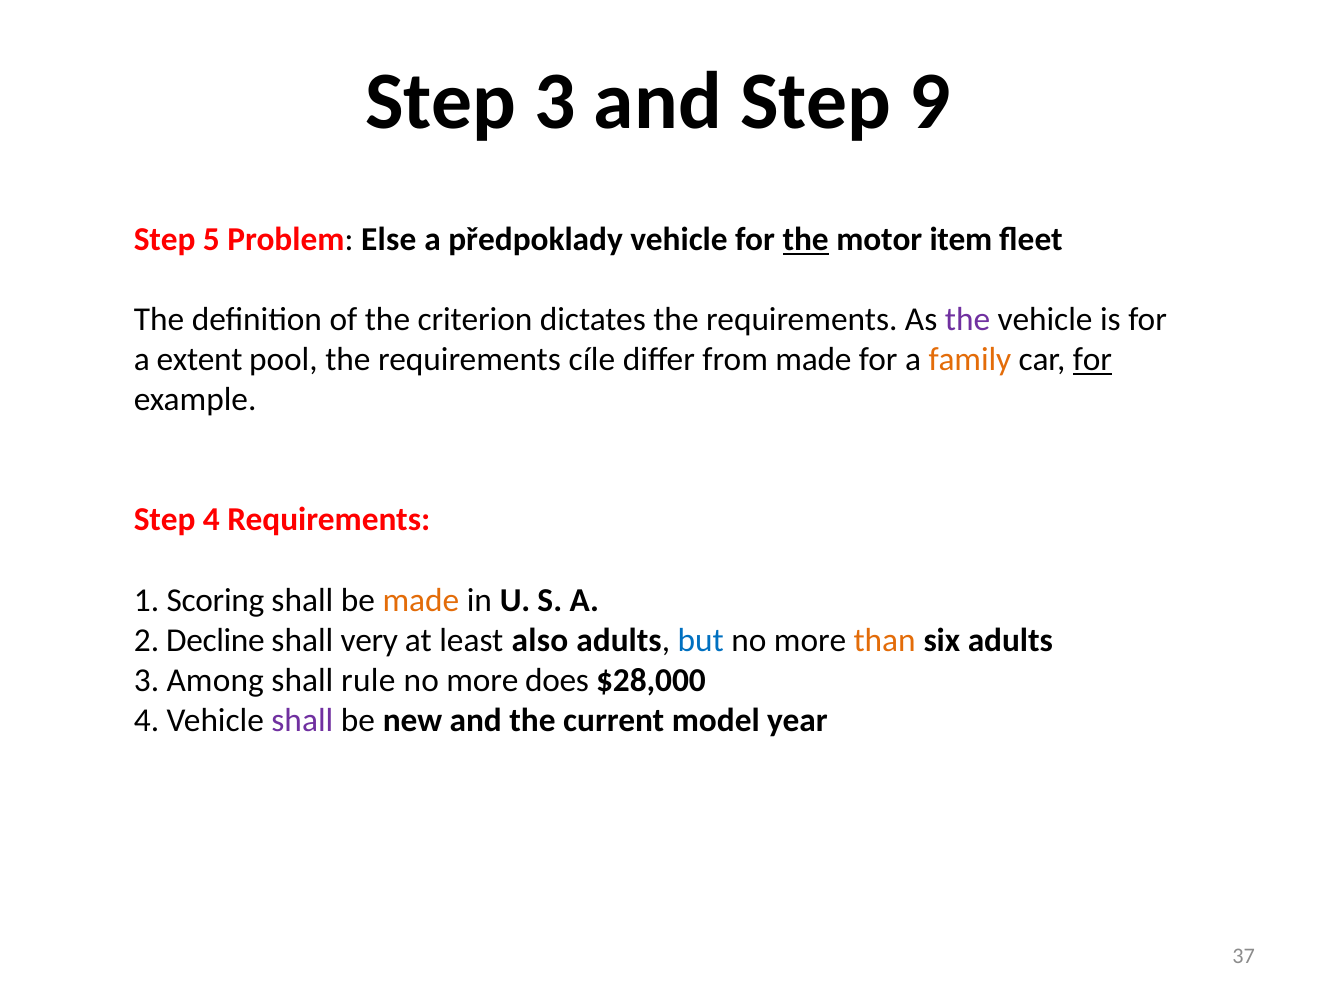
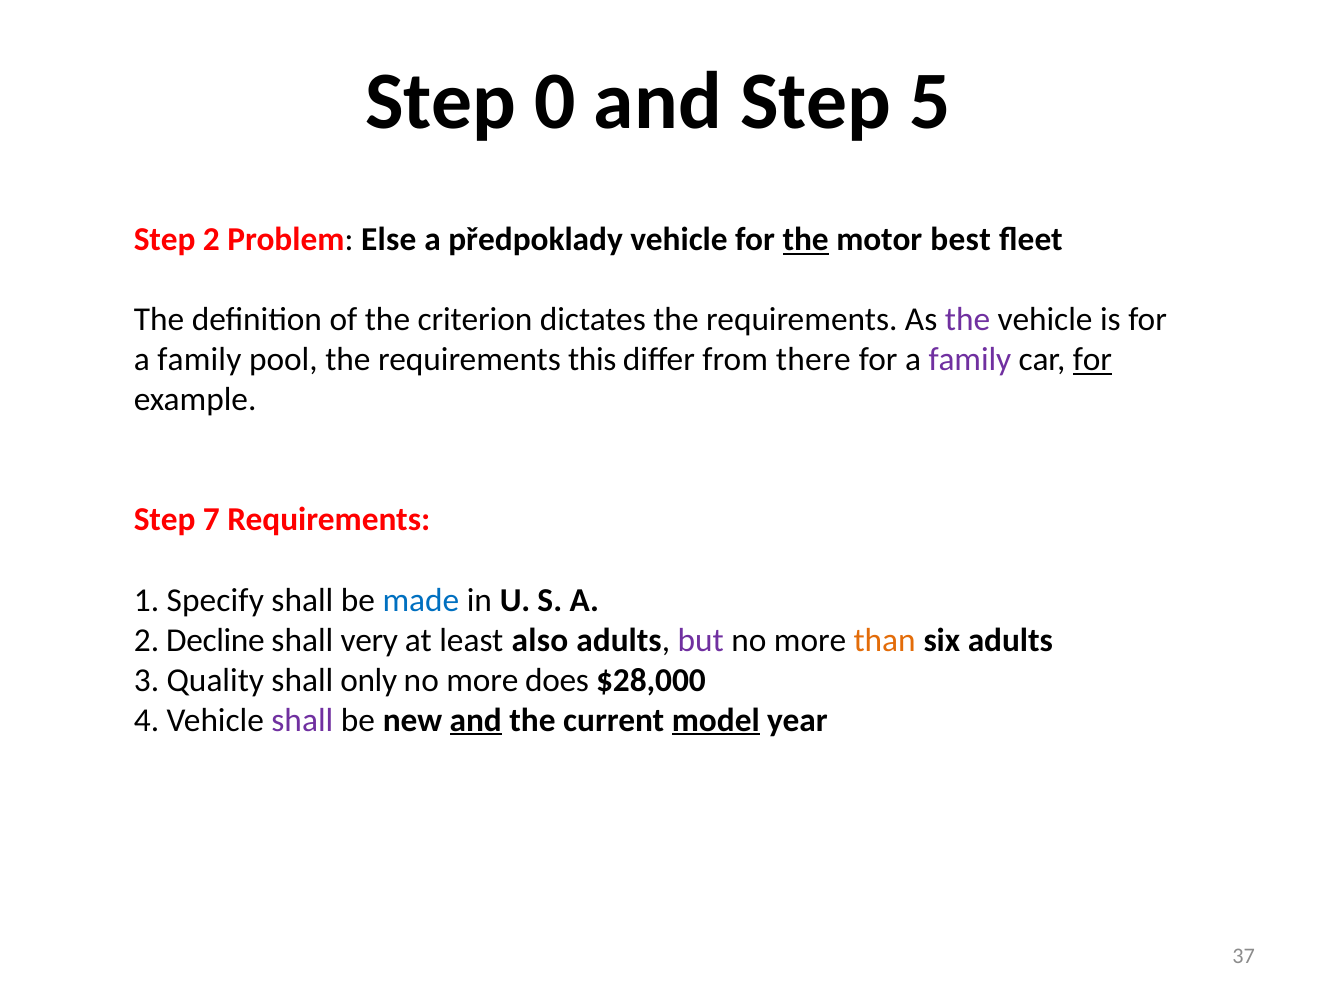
Step 3: 3 -> 0 (555, 101)
9: 9 -> 5 (930, 101)
Step 5: 5 -> 2 (211, 240)
item: item -> best (961, 240)
extent: extent -> family (199, 360)
cíle: cíle -> this (592, 360)
from made: made -> there (813, 360)
family colour: orange -> purple (970, 360)
Step 4: 4 -> 7 (211, 520)
Scoring: Scoring -> Specify (215, 600)
made colour: orange -> blue (421, 600)
but colour: blue -> purple (701, 640)
Among: Among -> Quality (215, 680)
rule: rule -> only (369, 680)
and underline: none -> present (476, 720)
model underline: none -> present (716, 720)
